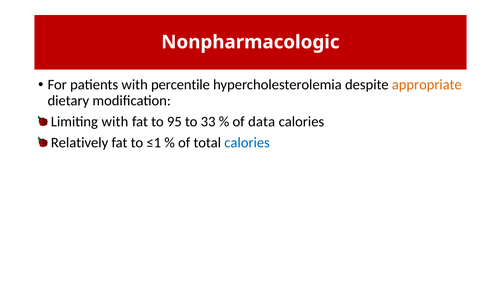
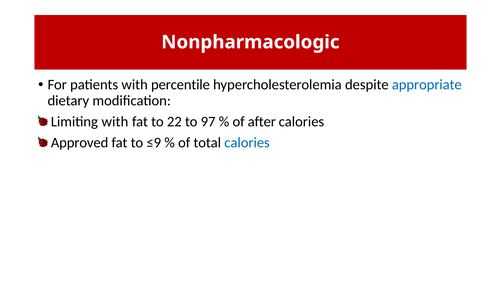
appropriate colour: orange -> blue (427, 85)
95: 95 -> 22 (174, 121)
33: 33 -> 97 (208, 121)
data: data -> after (262, 121)
Relatively: Relatively -> Approved (80, 143)
≤1: ≤1 -> ≤9 (154, 143)
